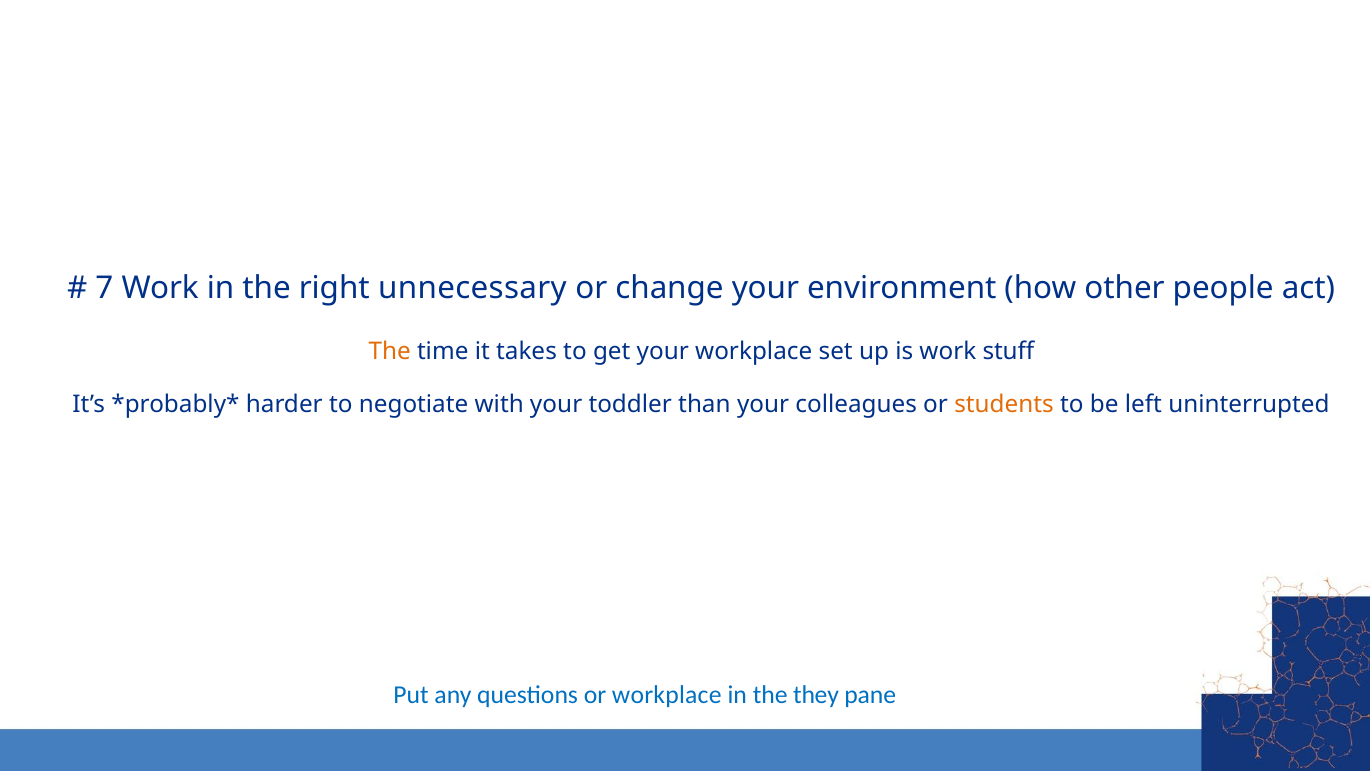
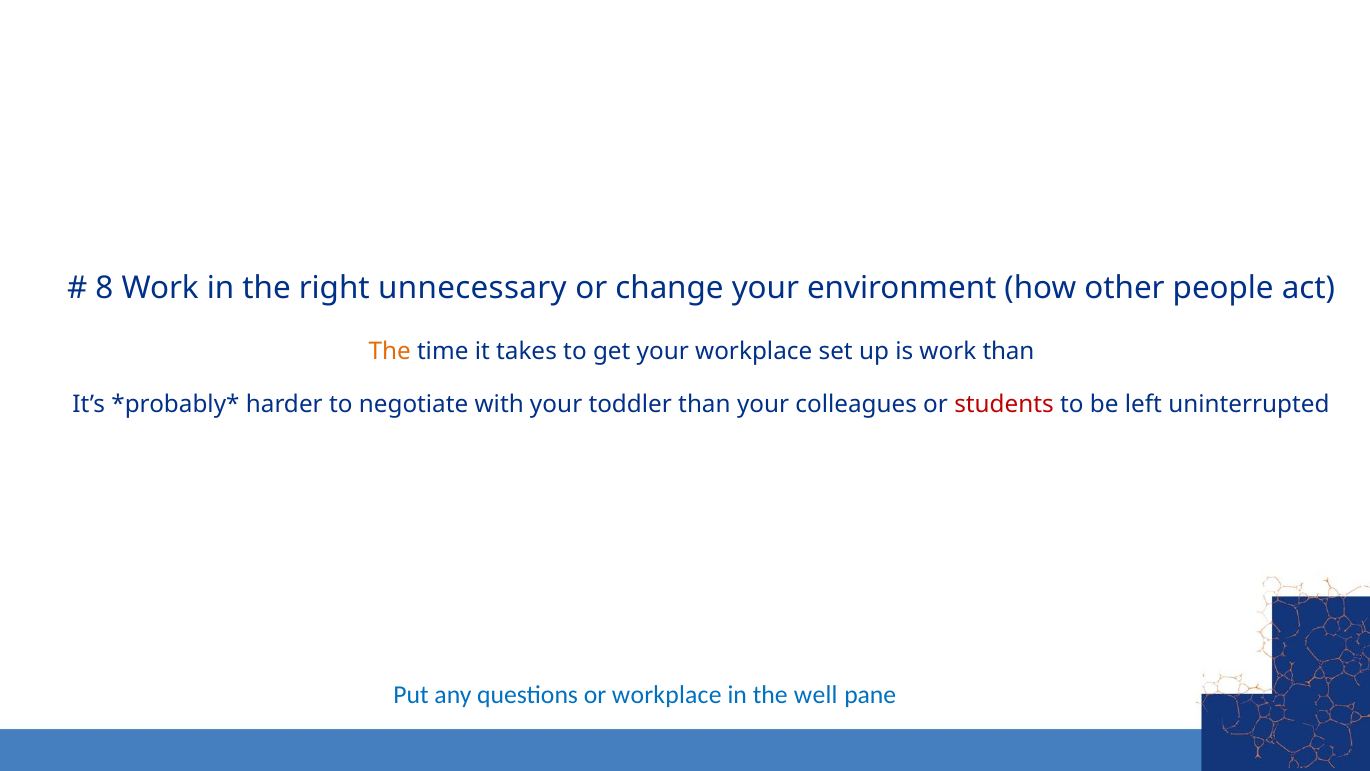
7: 7 -> 8 (104, 288)
work stuff: stuff -> than (1008, 352)
students colour: orange -> red (1004, 404)
they: they -> well (816, 694)
